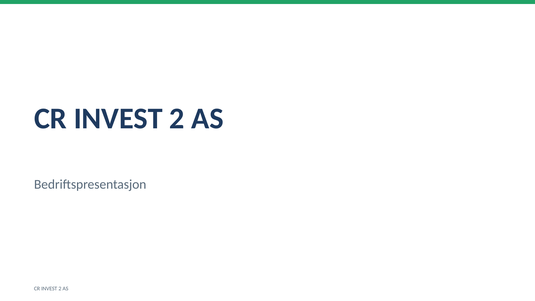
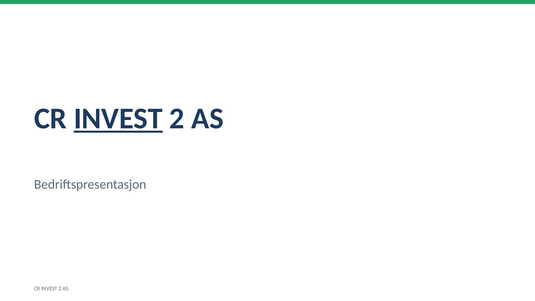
INVEST underline: none -> present (118, 119)
